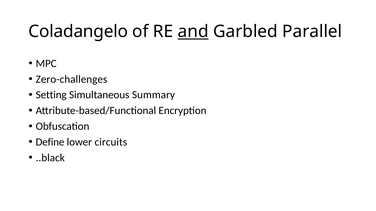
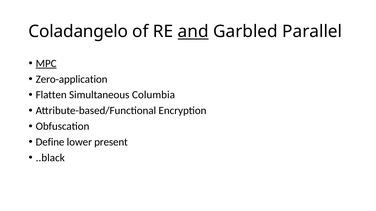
MPC underline: none -> present (46, 64)
Zero-challenges: Zero-challenges -> Zero-application (72, 79)
Setting: Setting -> Flatten (51, 95)
Summary: Summary -> Columbia (154, 95)
circuits: circuits -> present (111, 142)
